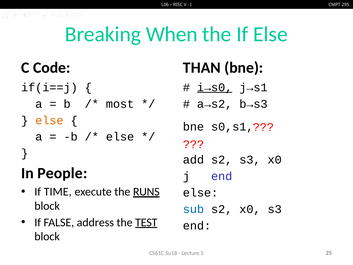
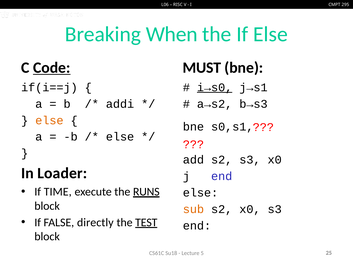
Code underline: none -> present (52, 68)
THAN: THAN -> MUST (202, 68)
most: most -> addi (120, 104)
People: People -> Loader (62, 173)
sub colour: blue -> orange (193, 209)
address: address -> directly (95, 222)
